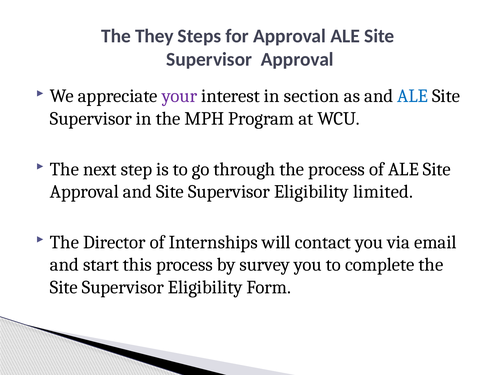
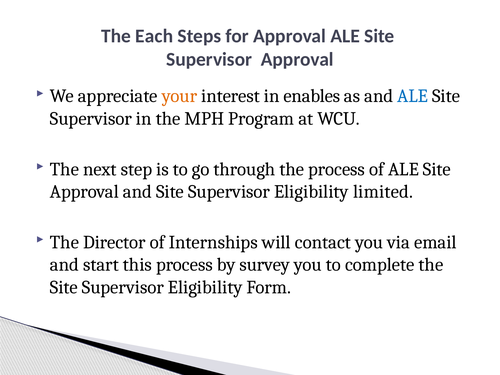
They: They -> Each (154, 36)
your colour: purple -> orange (179, 96)
section: section -> enables (312, 96)
